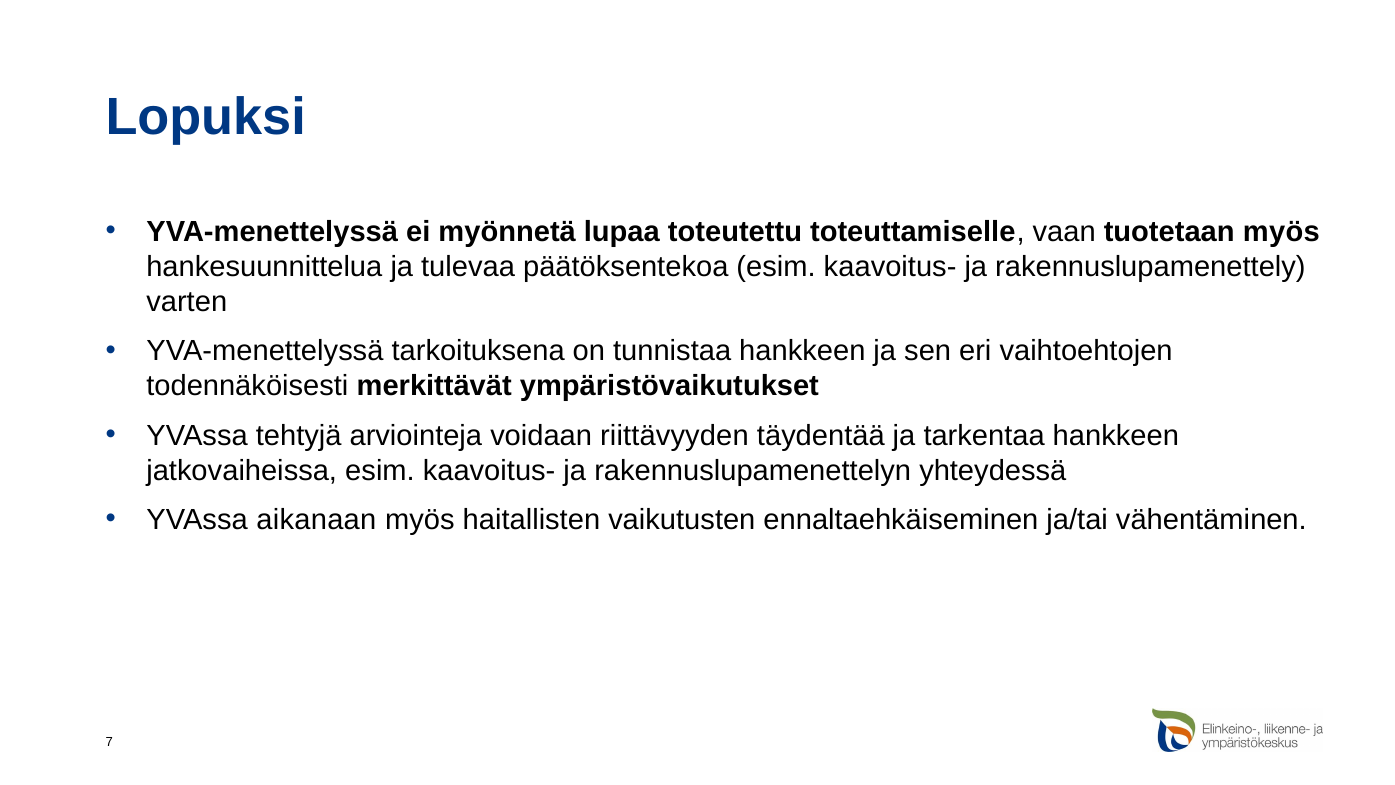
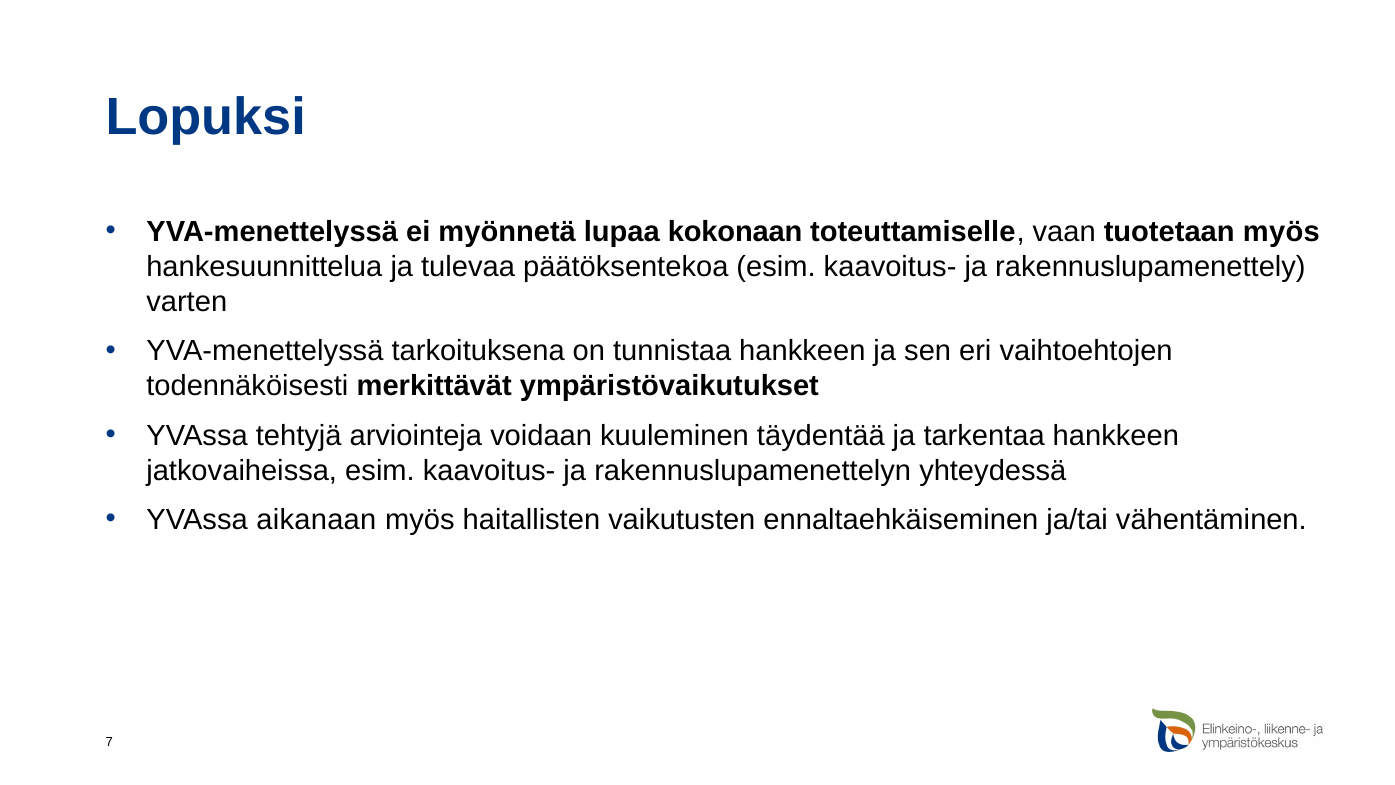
toteutettu: toteutettu -> kokonaan (735, 232)
riittävyyden: riittävyyden -> kuuleminen (675, 435)
